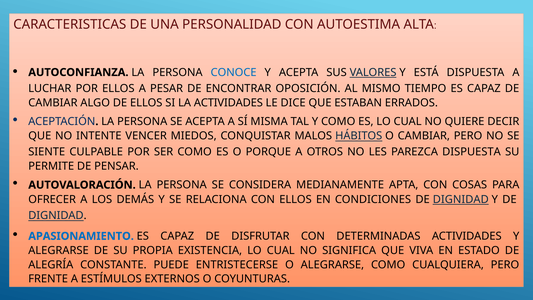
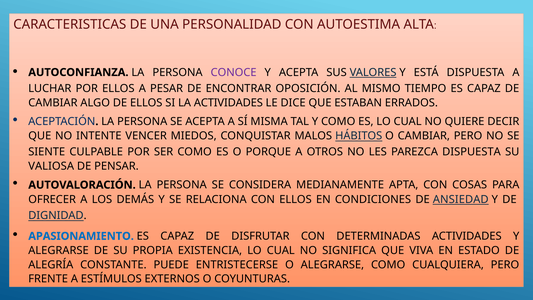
CONOCE colour: blue -> purple (234, 72)
PERMITE: PERMITE -> VALIOSA (51, 166)
CONDICIONES DE DIGNIDAD: DIGNIDAD -> ANSIEDAD (461, 199)
